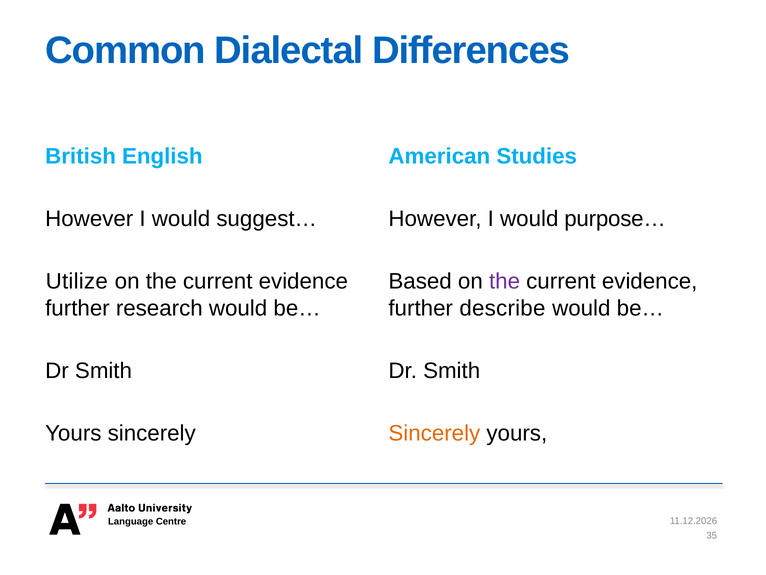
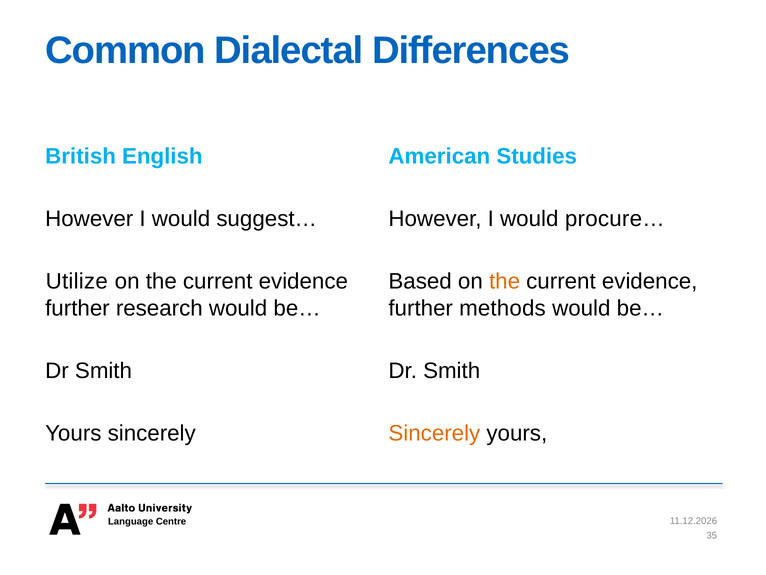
purpose…: purpose… -> procure… (615, 219)
the colour: purple -> orange (505, 281)
describe: describe -> methods (502, 308)
